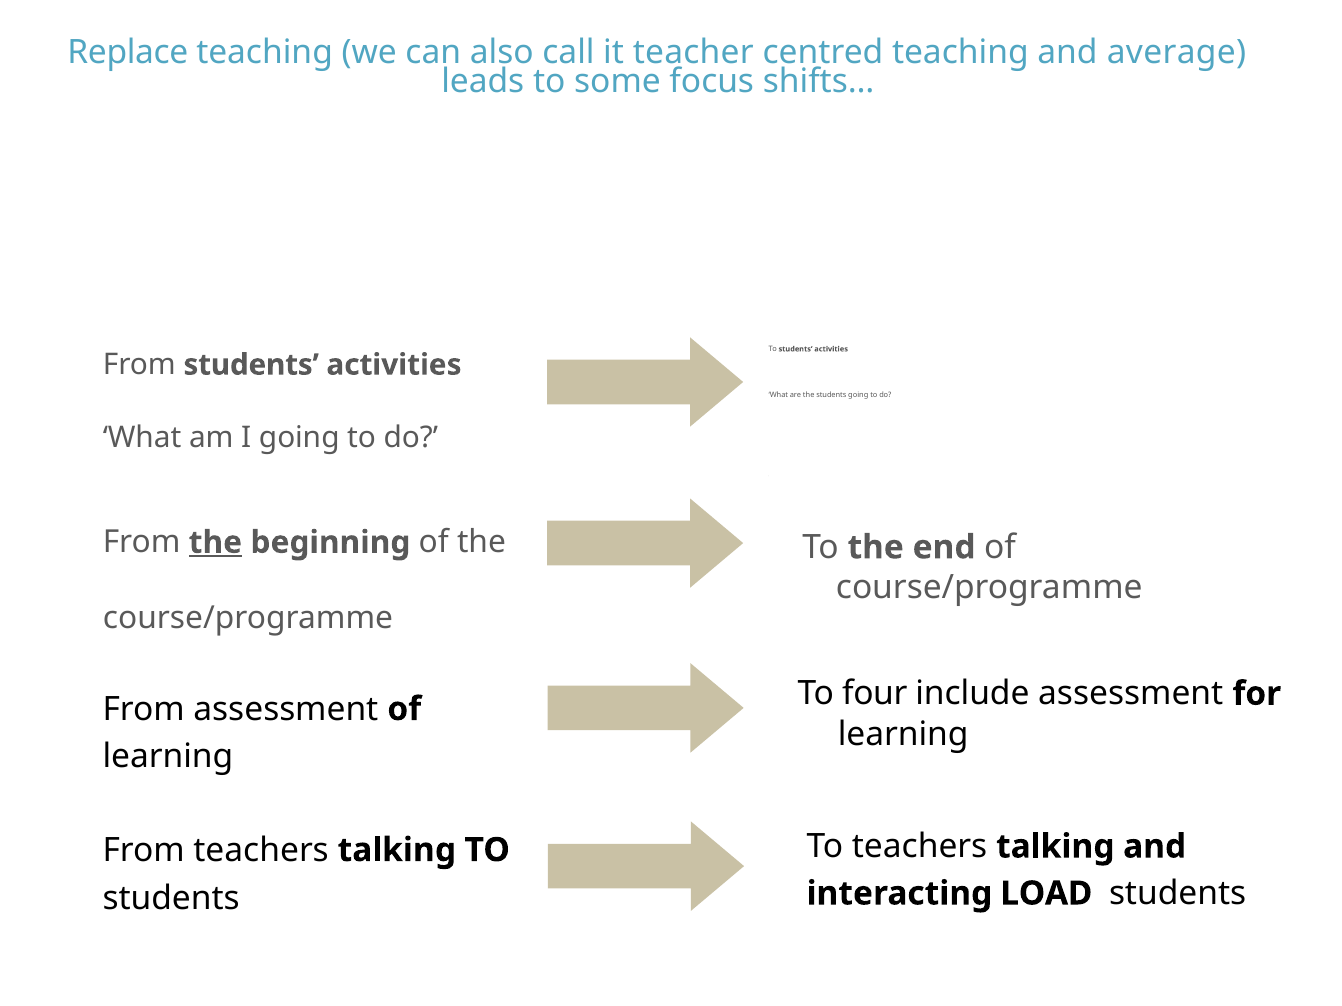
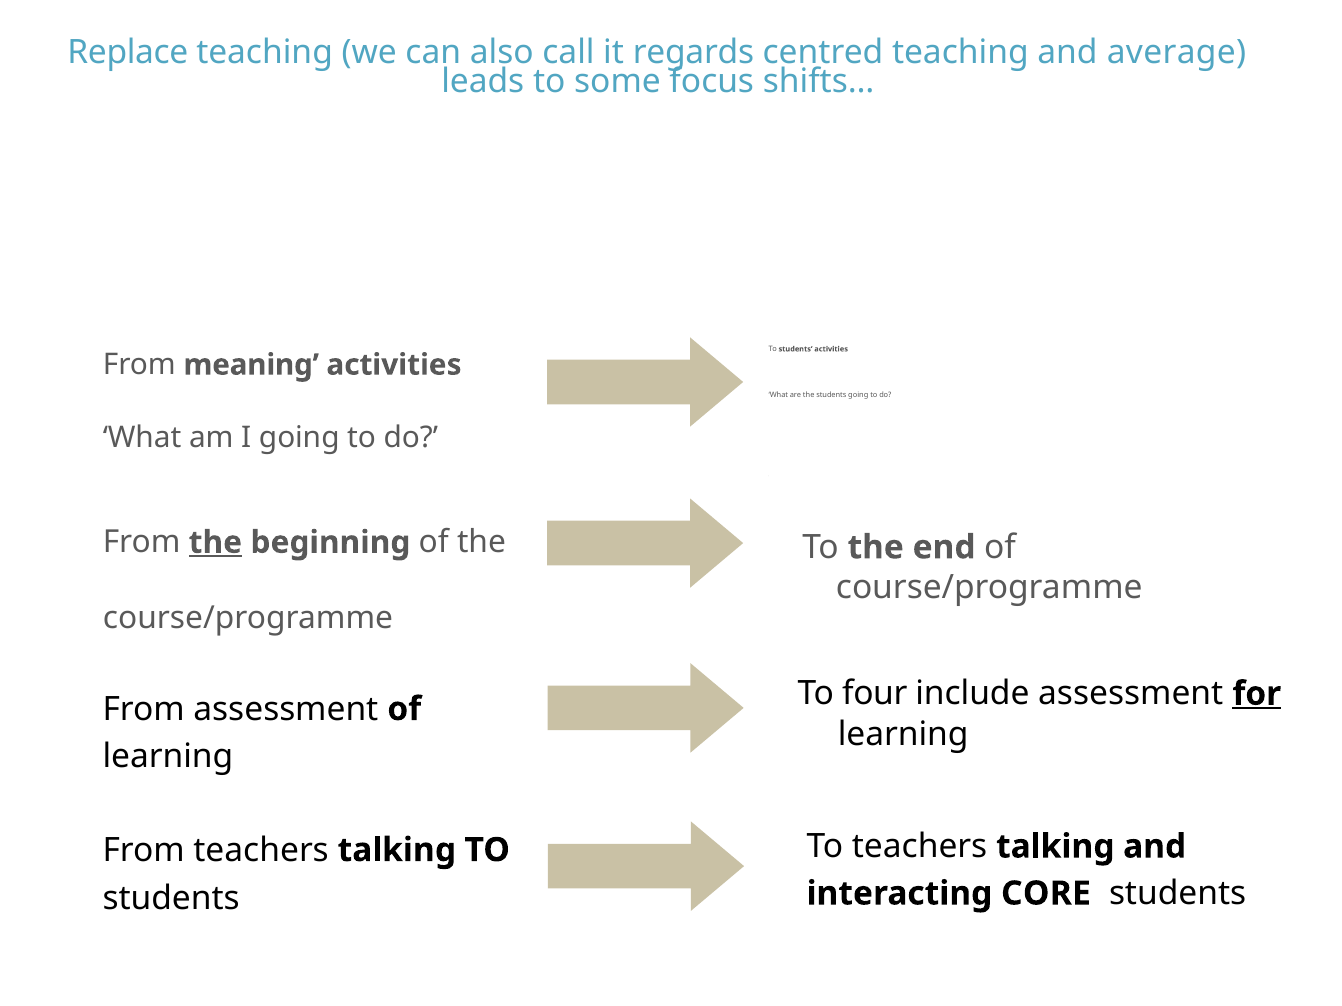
teacher: teacher -> regards (693, 53)
From students: students -> meaning (251, 365)
for underline: none -> present (1257, 694)
LOAD: LOAD -> CORE (1046, 894)
